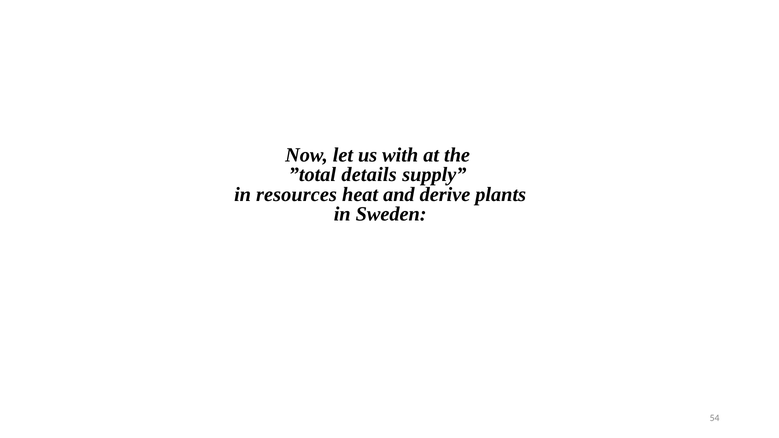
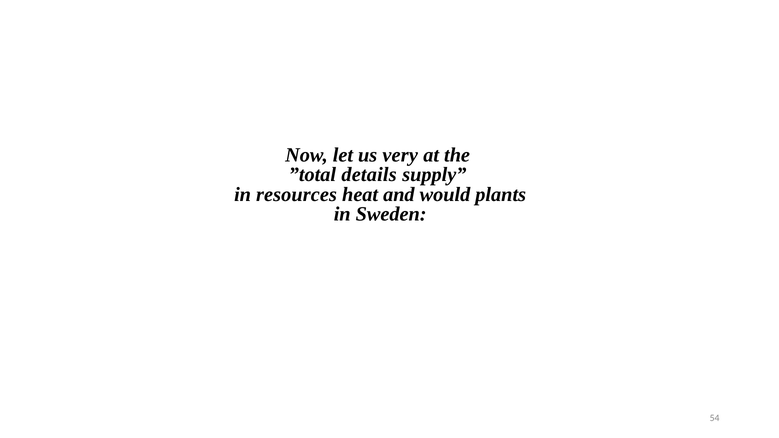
with: with -> very (400, 155)
derive: derive -> would (445, 194)
